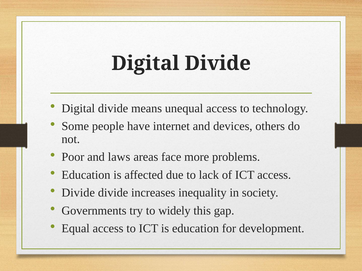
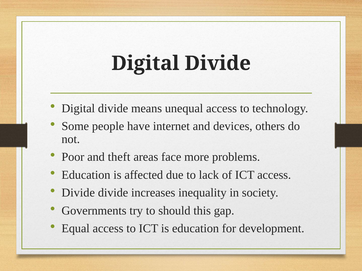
laws: laws -> theft (119, 157)
widely: widely -> should (174, 211)
